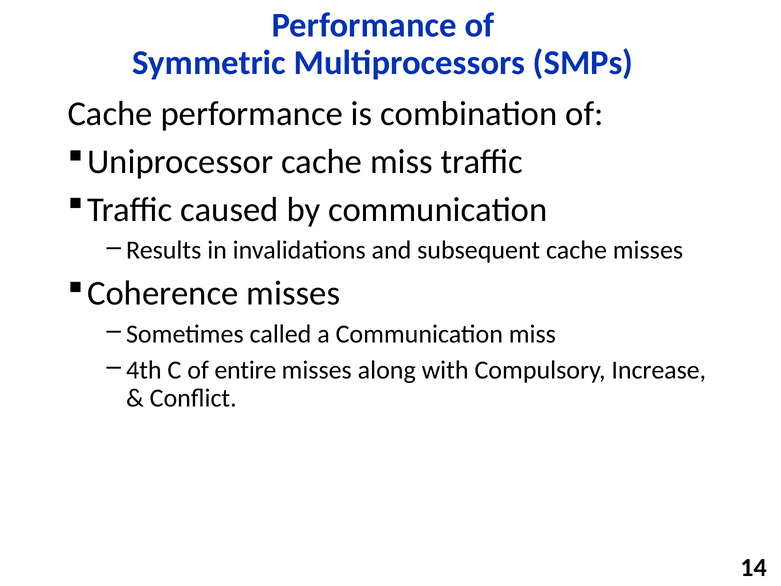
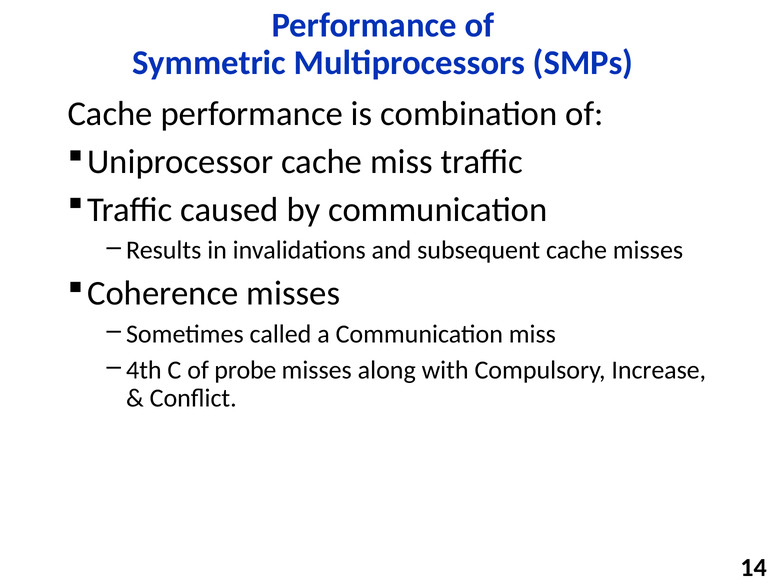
entire: entire -> probe (245, 370)
